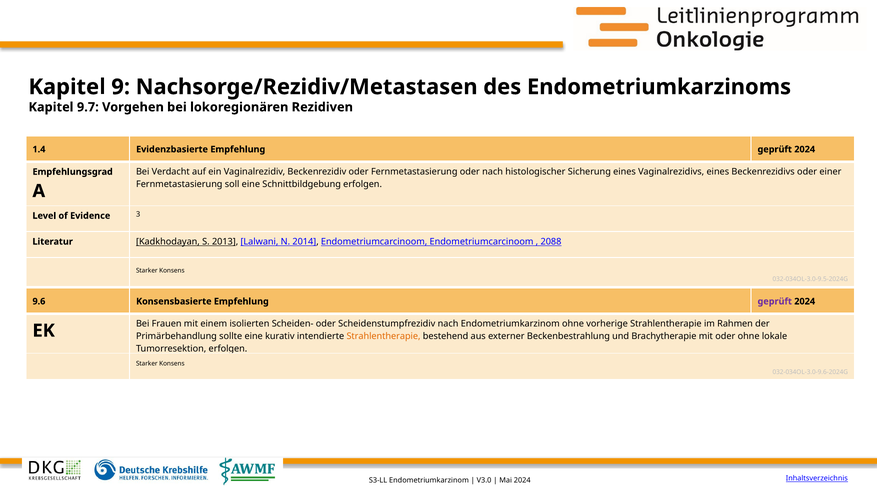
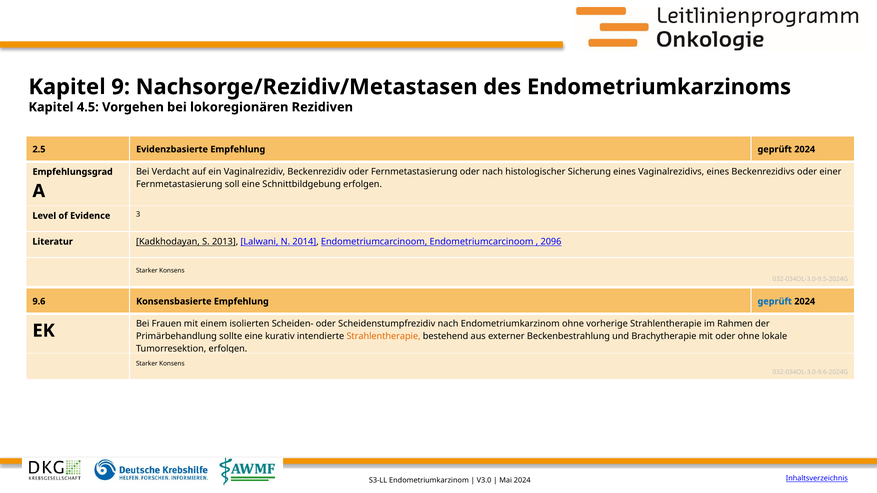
9.7: 9.7 -> 4.5 (88, 107)
1.4: 1.4 -> 2.5 (39, 149)
2088: 2088 -> 2096 (551, 242)
geprüft colour: purple -> blue (775, 302)
